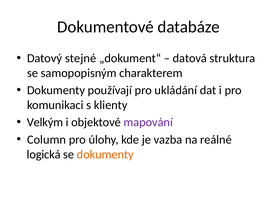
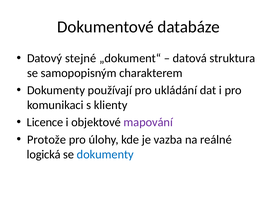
Velkým: Velkým -> Licence (45, 122)
Column: Column -> Protože (46, 139)
dokumenty colour: orange -> blue (105, 154)
